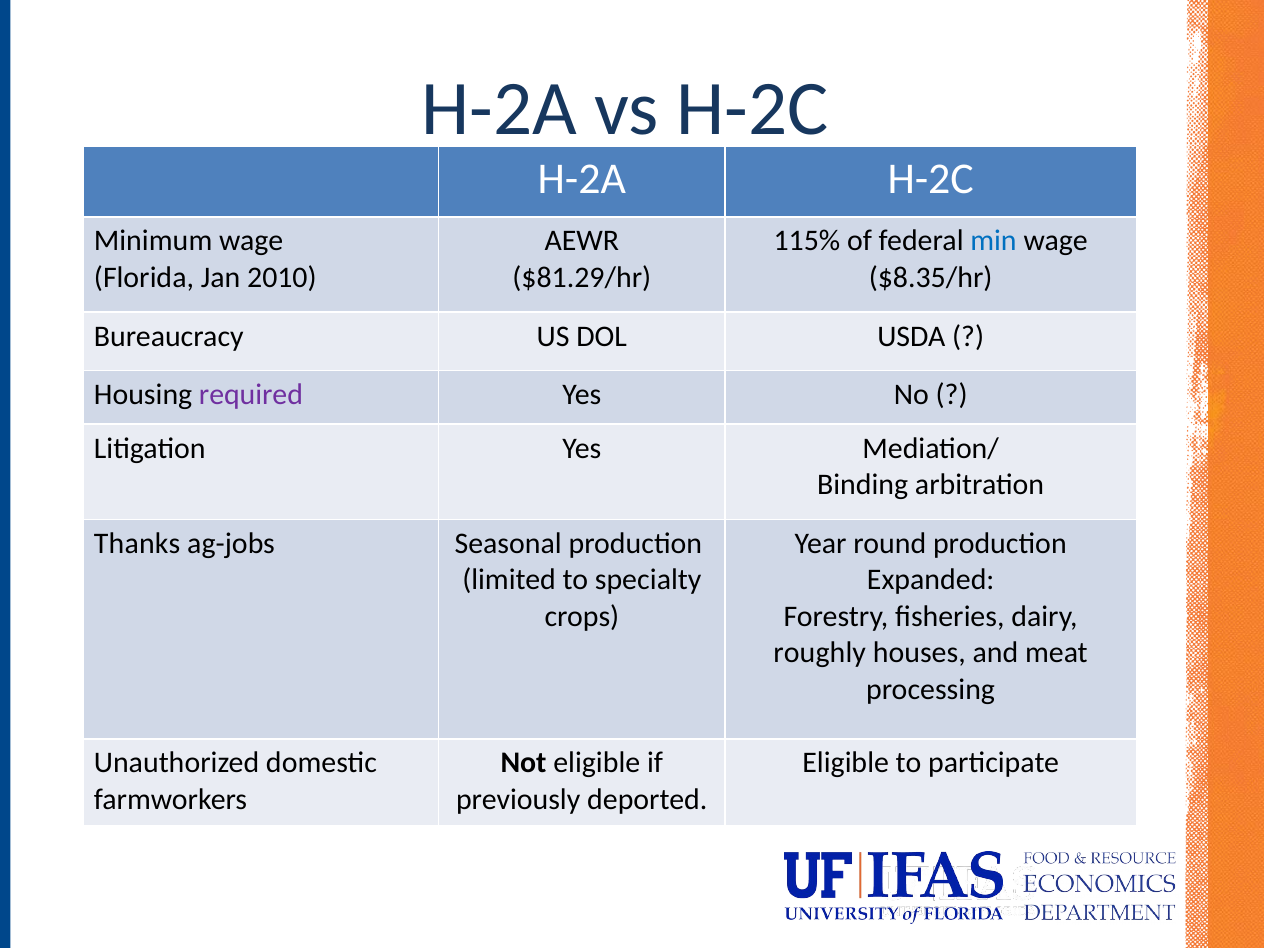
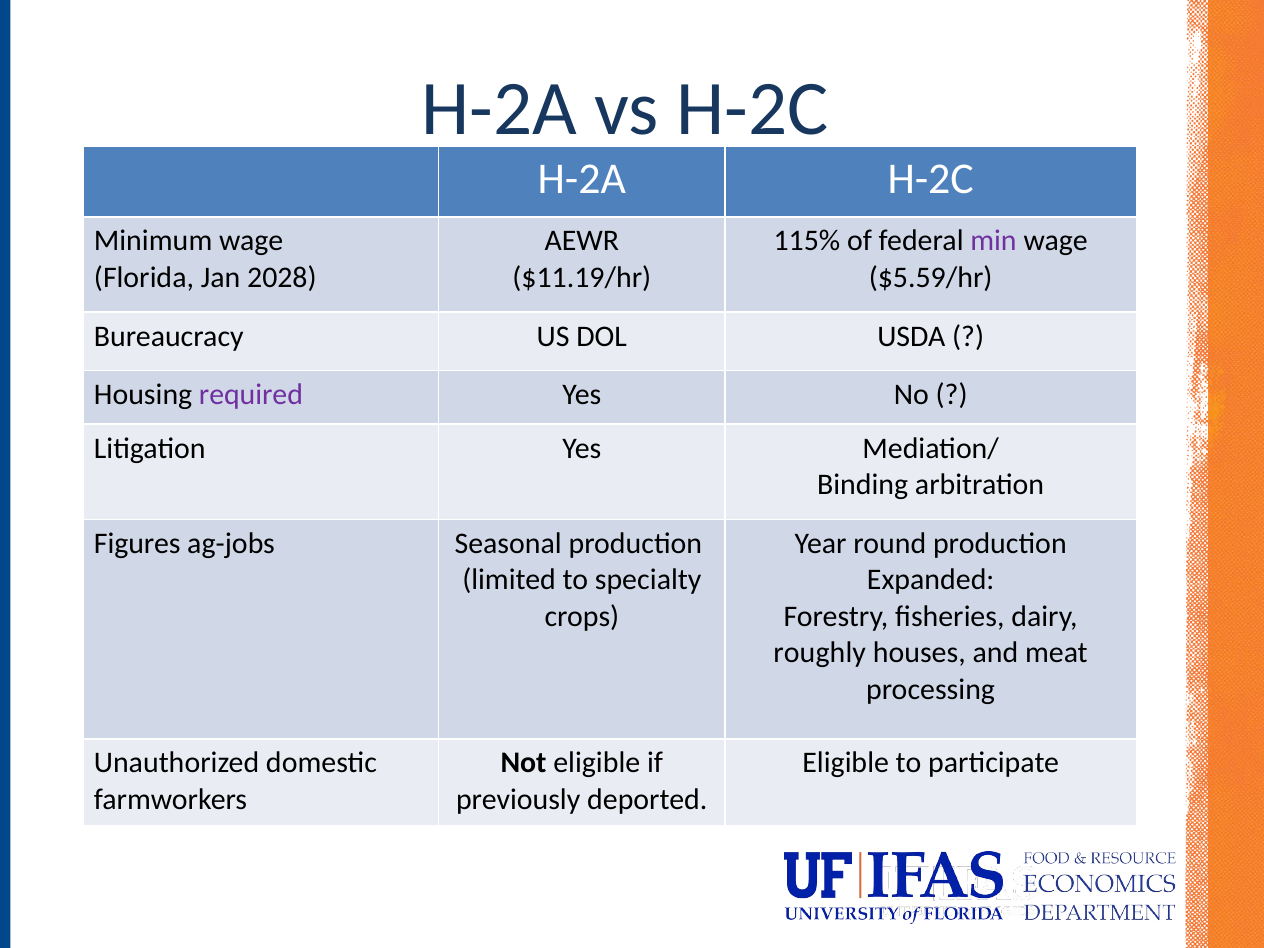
min colour: blue -> purple (993, 241)
2010: 2010 -> 2028 (282, 277)
$81.29/hr: $81.29/hr -> $11.19/hr (582, 277)
$8.35/hr: $8.35/hr -> $5.59/hr (931, 277)
Thanks: Thanks -> Figures (137, 544)
